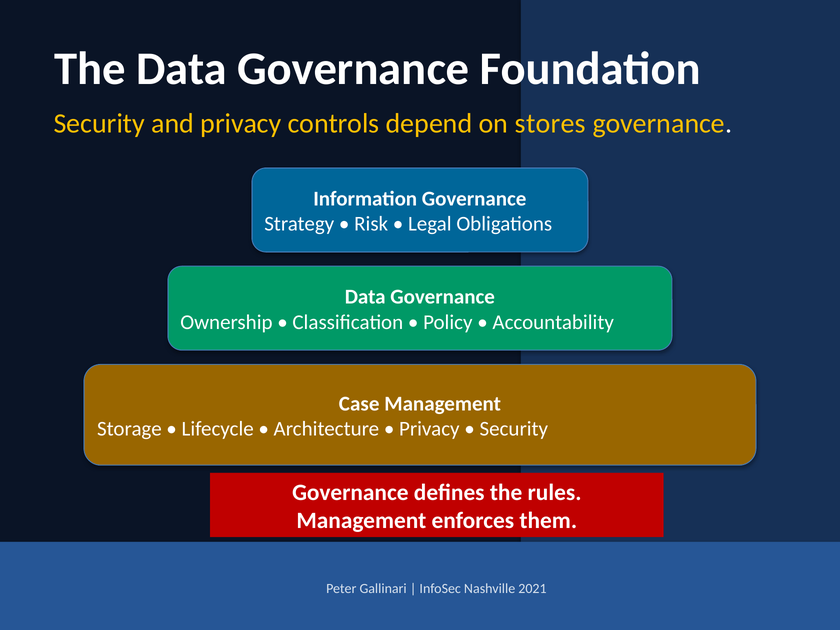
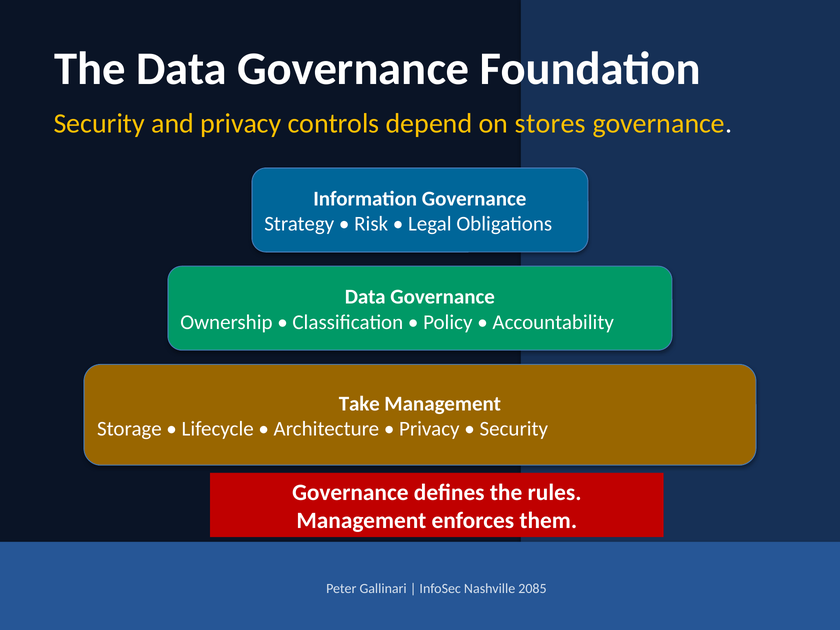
Case: Case -> Take (359, 404)
2021: 2021 -> 2085 (532, 589)
